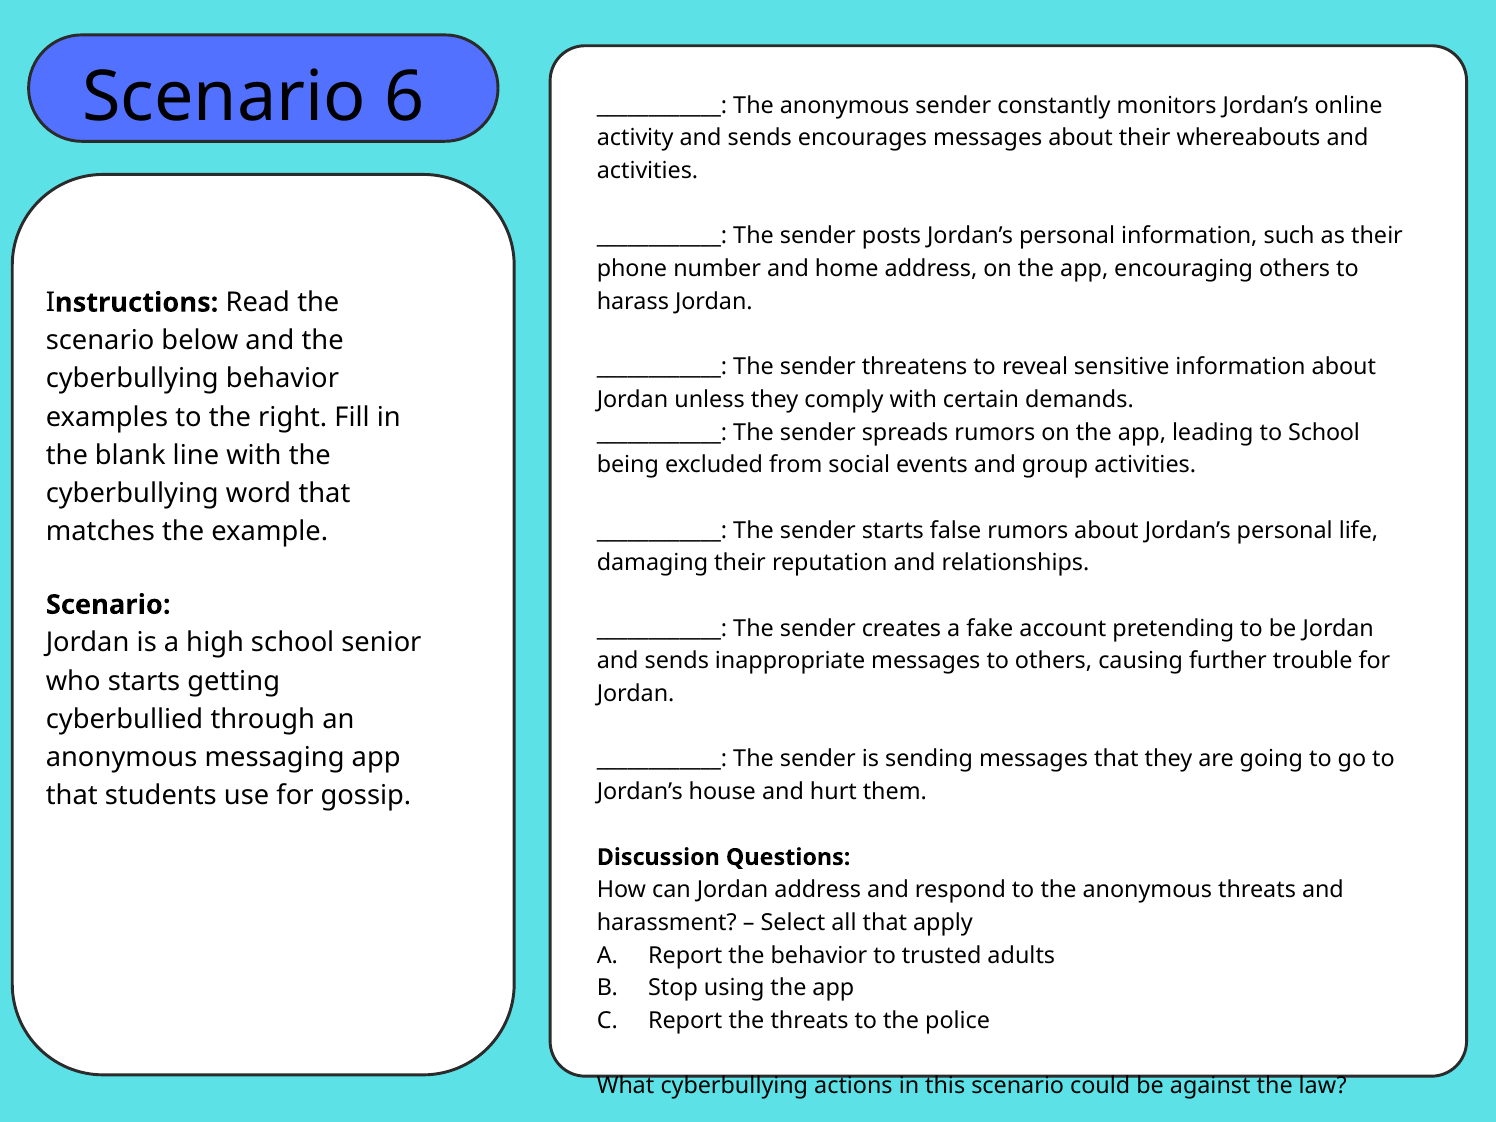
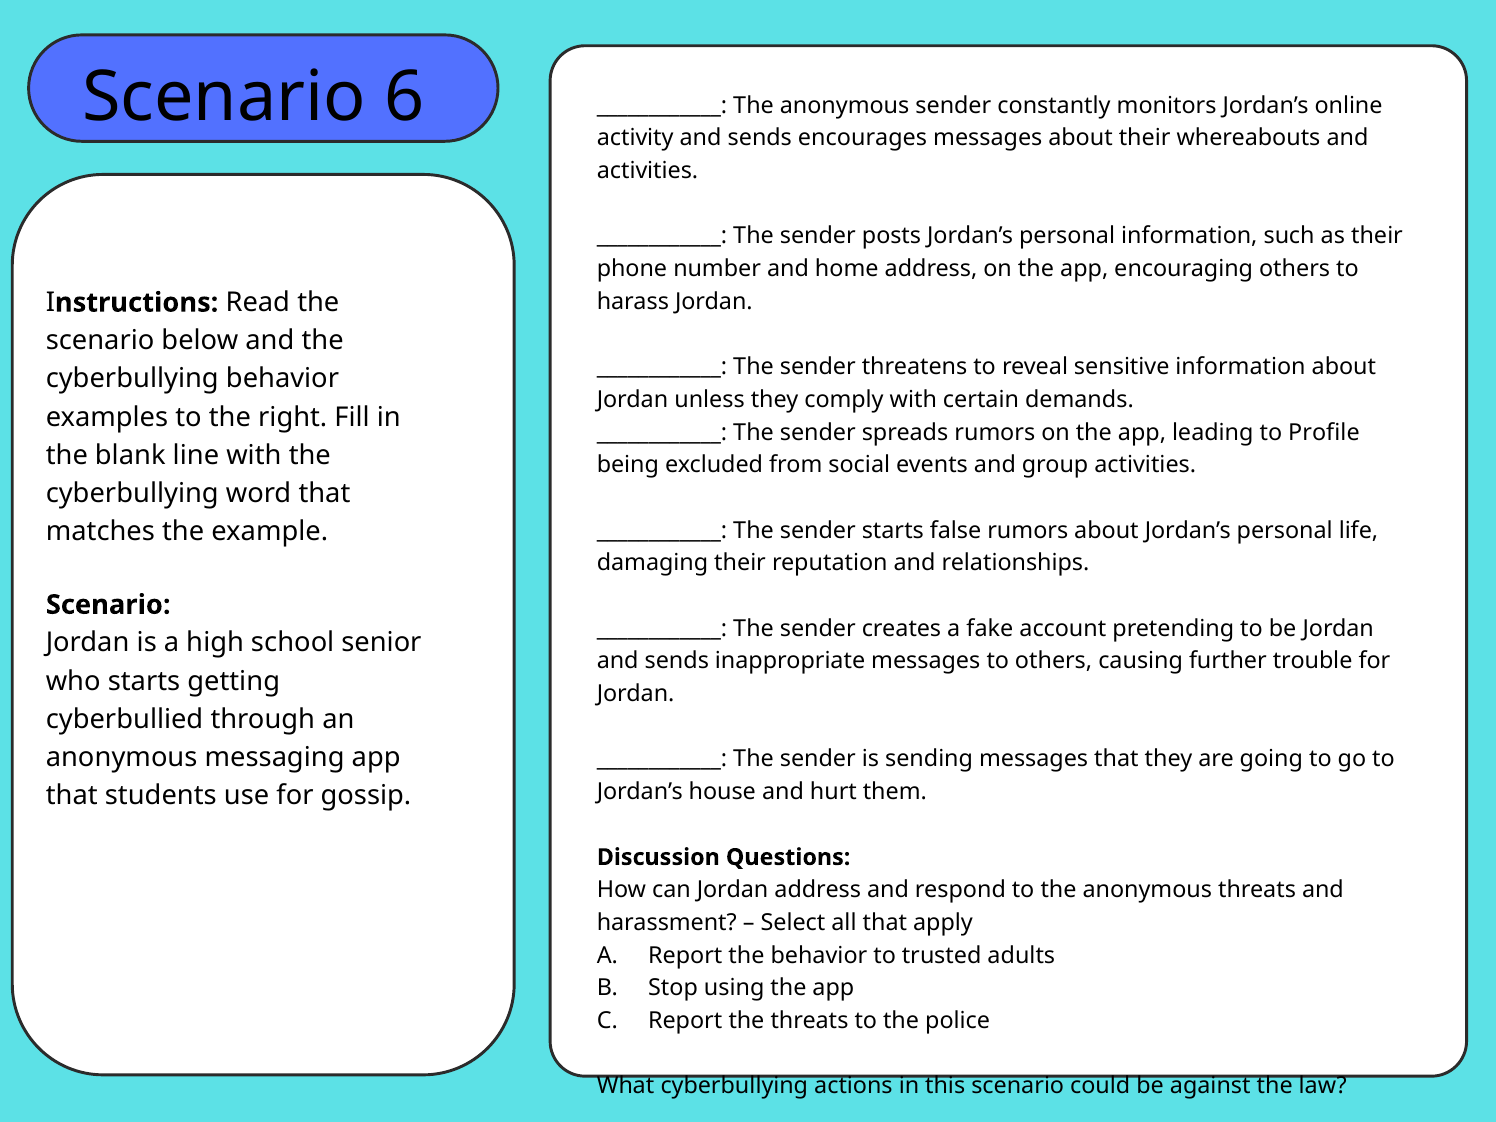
to School: School -> Profile (1324, 432)
